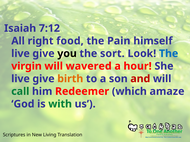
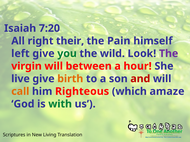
7:12: 7:12 -> 7:20 (49, 28)
food: food -> their (70, 41)
live: live -> left (20, 54)
you colour: black -> green (67, 54)
sort: sort -> wild (112, 54)
The colour: blue -> purple (169, 54)
wavered: wavered -> between (89, 66)
call colour: green -> orange (20, 92)
Redeemer: Redeemer -> Righteous (82, 92)
